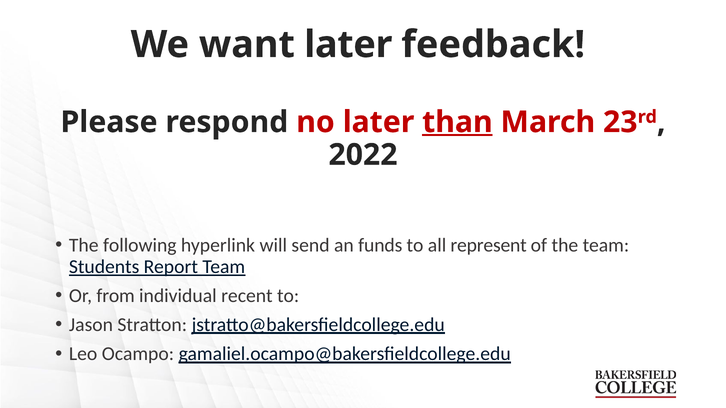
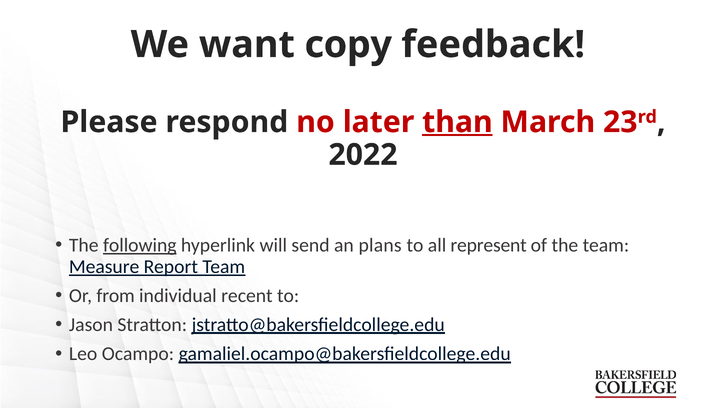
want later: later -> copy (348, 45)
following underline: none -> present (140, 245)
funds: funds -> plans (380, 245)
Students: Students -> Measure (104, 267)
